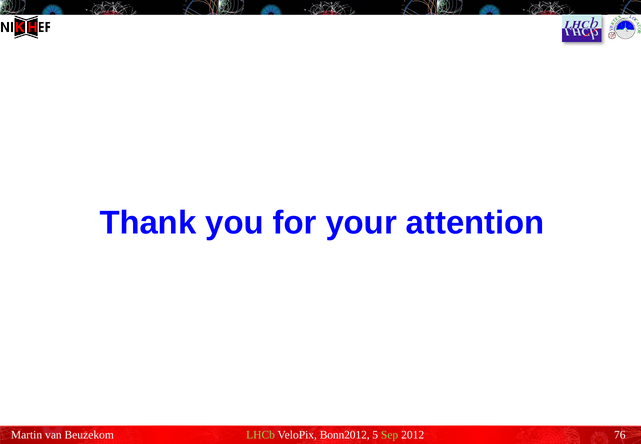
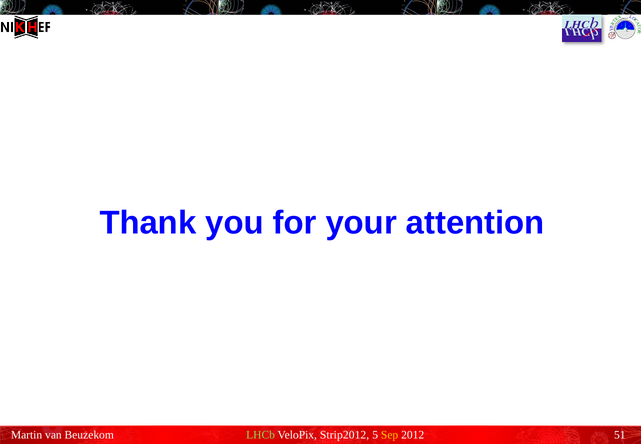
Bonn2012: Bonn2012 -> Strip2012 (345, 435)
Sep colour: light green -> yellow (390, 435)
76: 76 -> 51 (620, 435)
